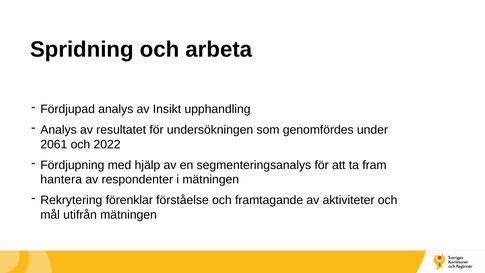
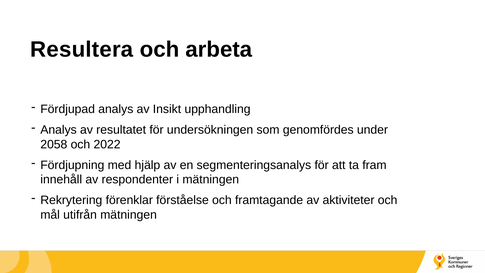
Spridning: Spridning -> Resultera (82, 50)
2061: 2061 -> 2058 (54, 144)
hantera: hantera -> innehåll (61, 180)
